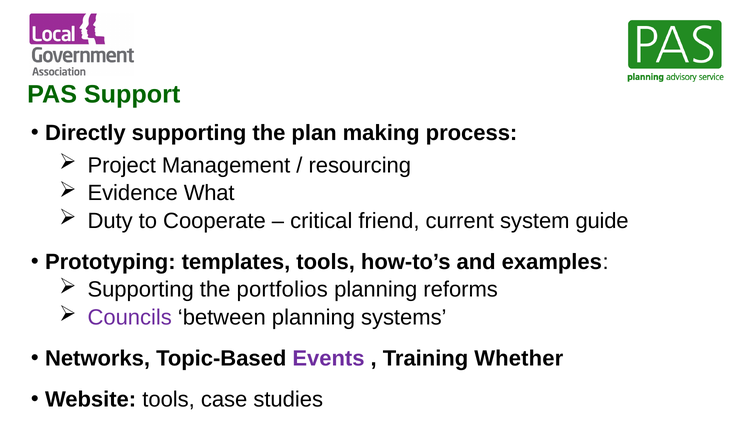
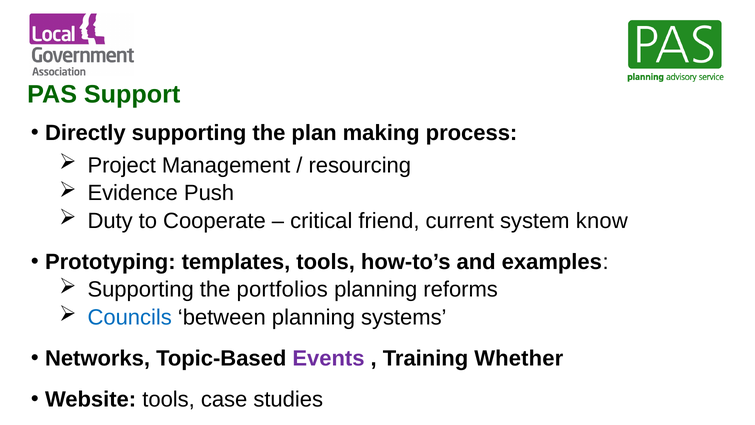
What: What -> Push (209, 193)
guide: guide -> know (602, 221)
Councils colour: purple -> blue (130, 317)
